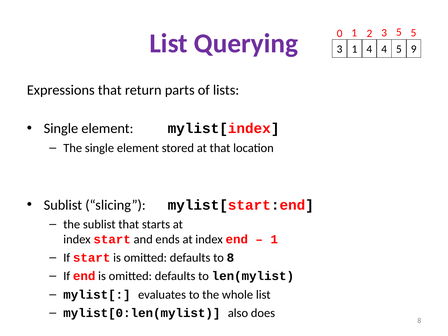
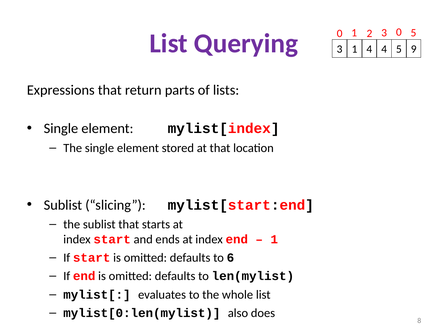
3 5: 5 -> 0 (399, 32)
to 8: 8 -> 6 (230, 258)
